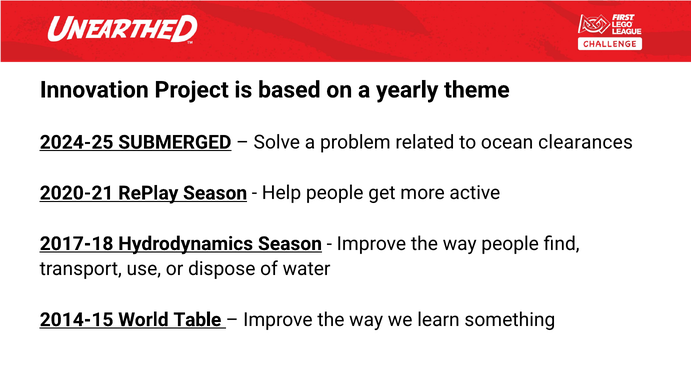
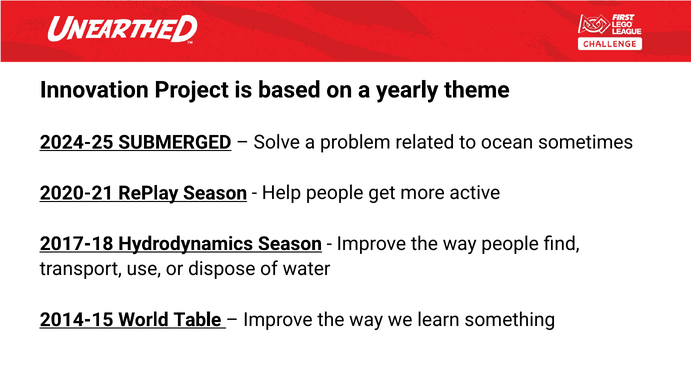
clearances: clearances -> sometimes (586, 142)
